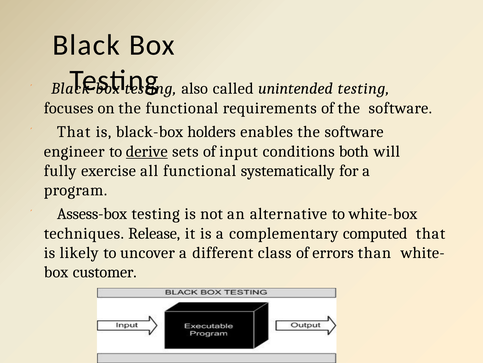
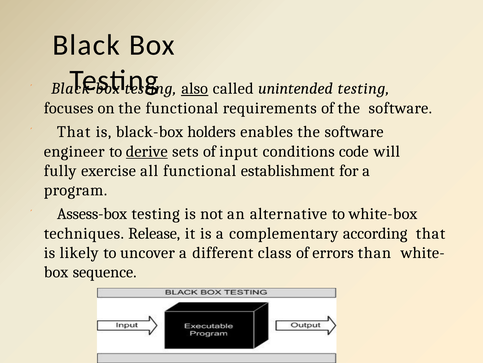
also underline: none -> present (195, 88)
both: both -> code (354, 151)
systematically: systematically -> establishment (288, 170)
computed: computed -> according (375, 233)
customer: customer -> sequence (105, 272)
